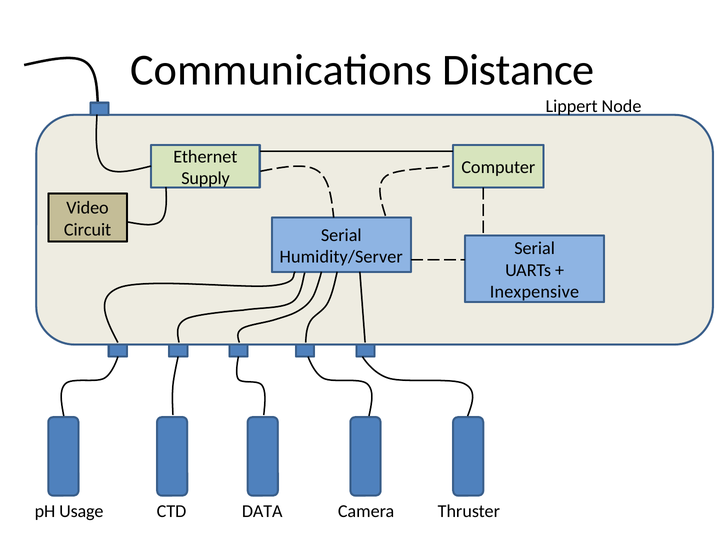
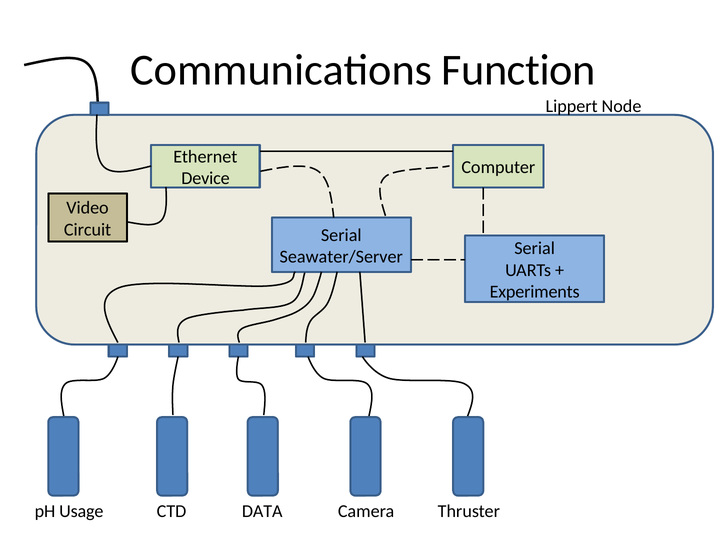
Distance: Distance -> Function (518, 70)
Supply: Supply -> Device (205, 178)
Humidity/Server: Humidity/Server -> Seawater/Server (341, 257)
Inexpensive: Inexpensive -> Experiments (535, 292)
